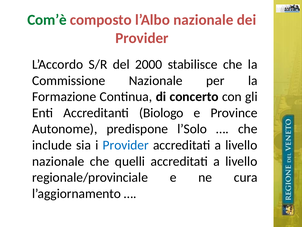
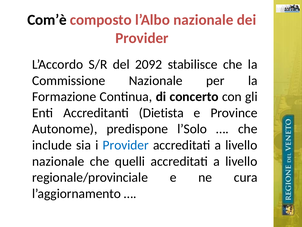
Com’è colour: green -> black (47, 20)
2000: 2000 -> 2092 (149, 64)
Biologo: Biologo -> Dietista (161, 113)
